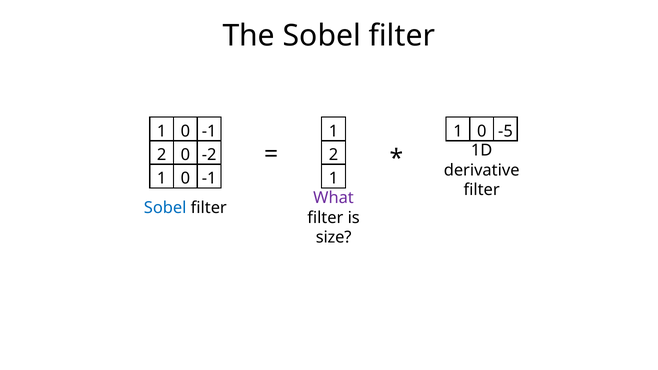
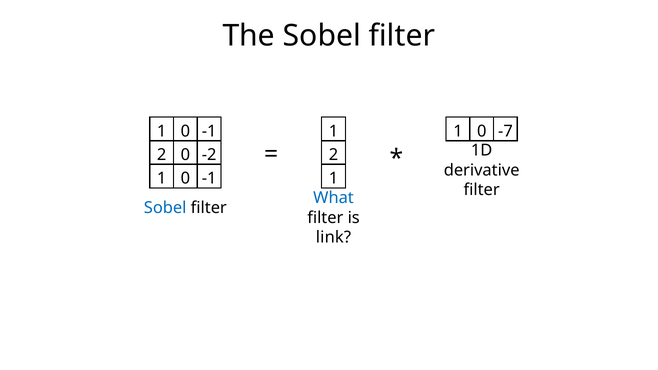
-5: -5 -> -7 (505, 131)
What colour: purple -> blue (334, 198)
size: size -> link (333, 238)
